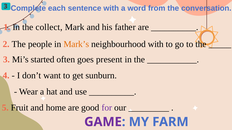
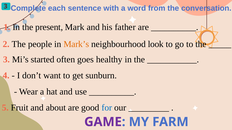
collect: collect -> present (49, 27)
neighbourhood with: with -> look (156, 44)
present: present -> healthy (109, 60)
home: home -> about (56, 108)
for colour: purple -> blue (107, 108)
